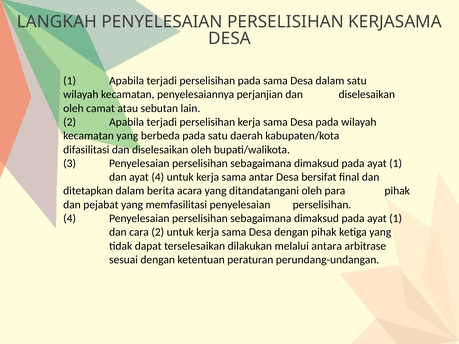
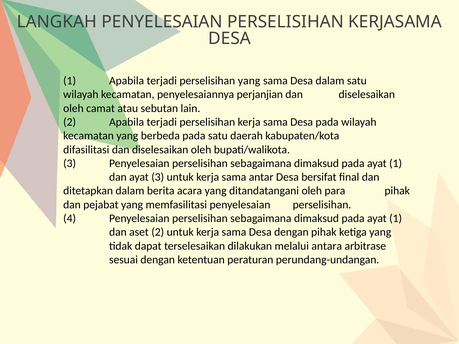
perselisihan pada: pada -> yang (249, 81)
ayat 4: 4 -> 3 (158, 177)
cara: cara -> aset (139, 232)
